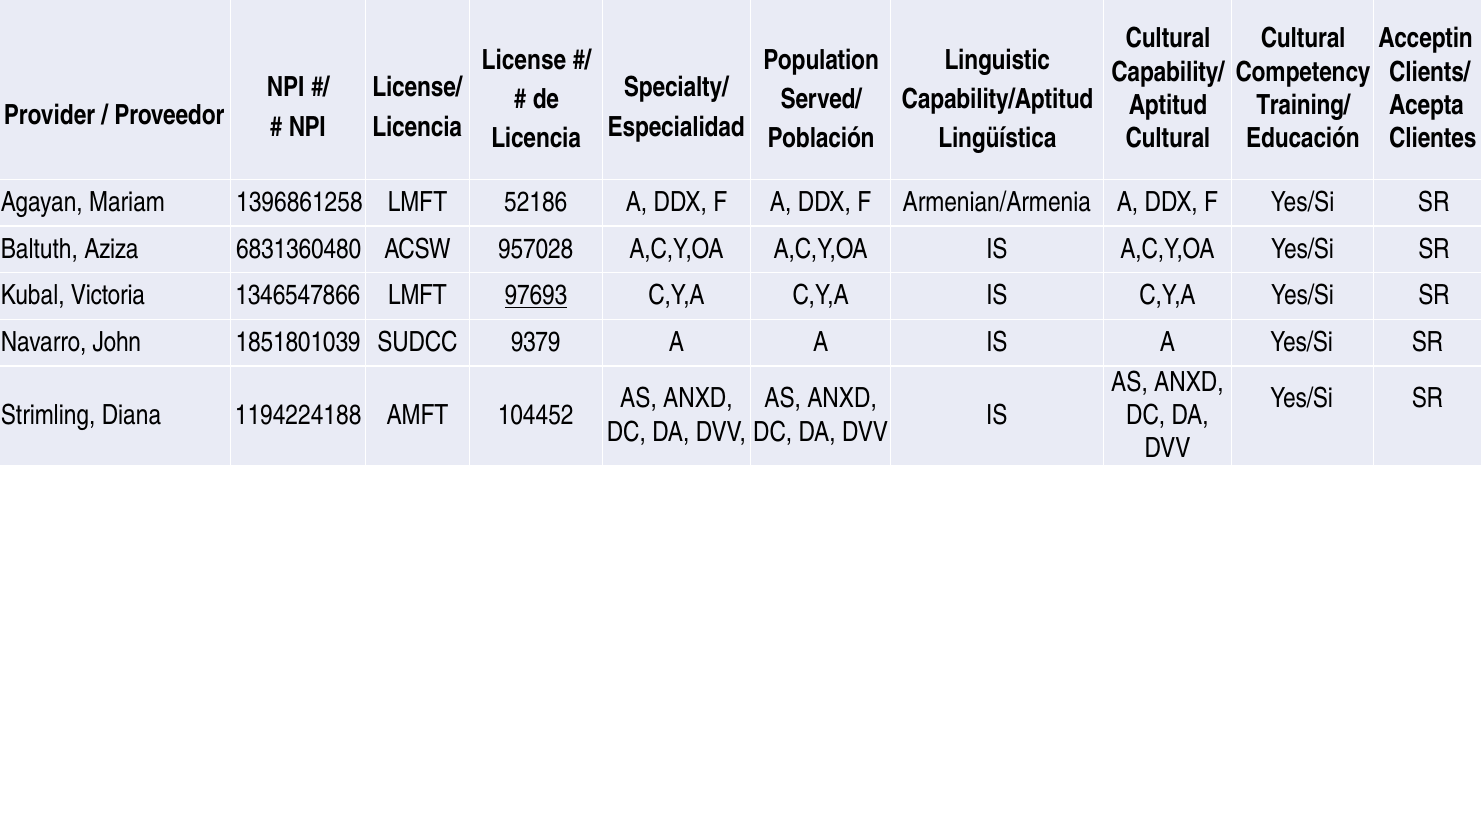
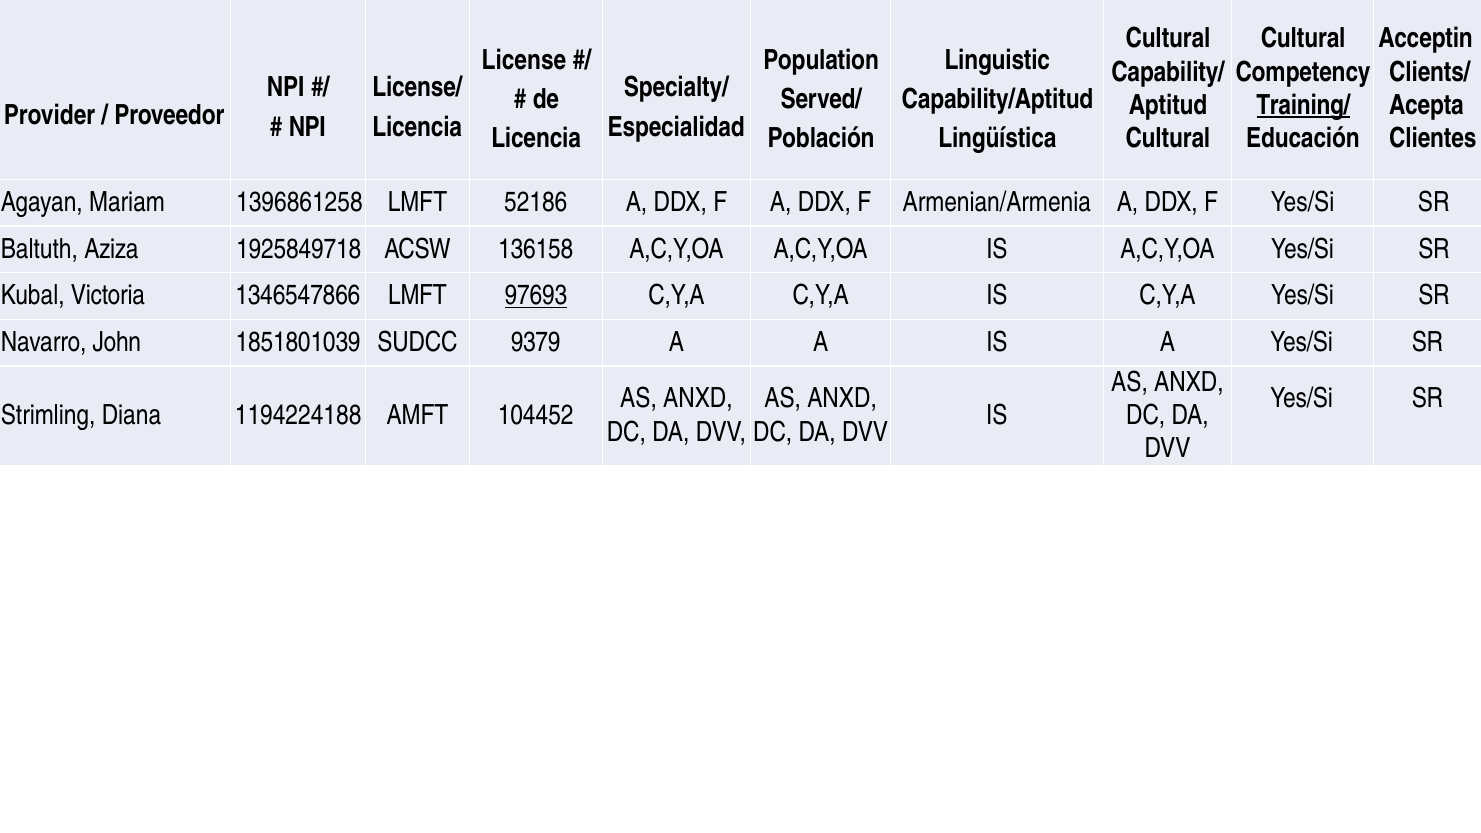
Training/ underline: none -> present (1303, 105)
6831360480: 6831360480 -> 1925849718 (299, 249)
957028: 957028 -> 136158 (536, 249)
